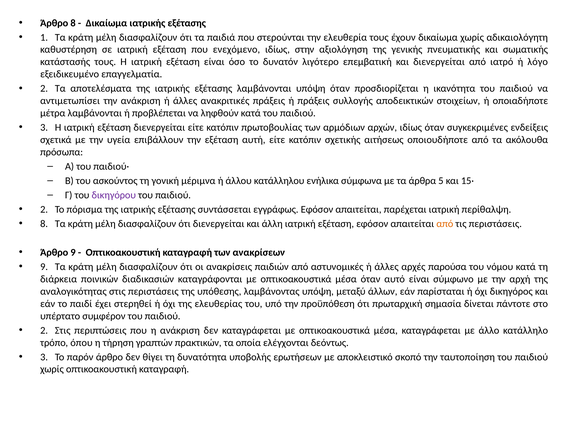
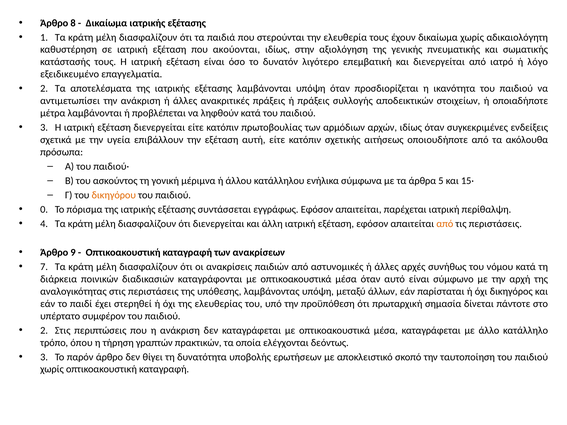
ενεχόμενο: ενεχόμενο -> ακούονται (236, 50)
δικηγόρου colour: purple -> orange (114, 195)
2: 2 -> 0 (44, 210)
8: 8 -> 4 (44, 224)
9: 9 -> 7 (44, 267)
παρούσα: παρούσα -> συνήθως (447, 267)
